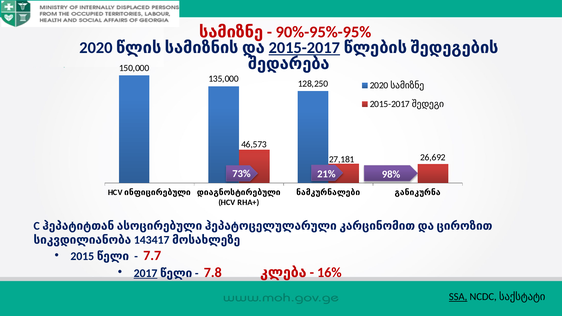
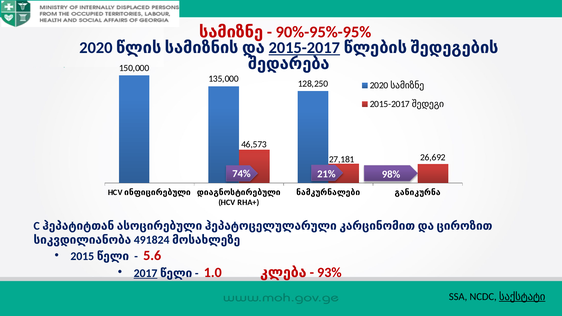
73%: 73% -> 74% (241, 174)
143417: 143417 -> 491824 (152, 240)
7.7: 7.7 -> 5.6 (152, 256)
7.8: 7.8 -> 1.0 (213, 273)
16%: 16% -> 93% (329, 273)
SSA underline: present -> none (458, 297)
საქსტატი underline: none -> present (522, 297)
